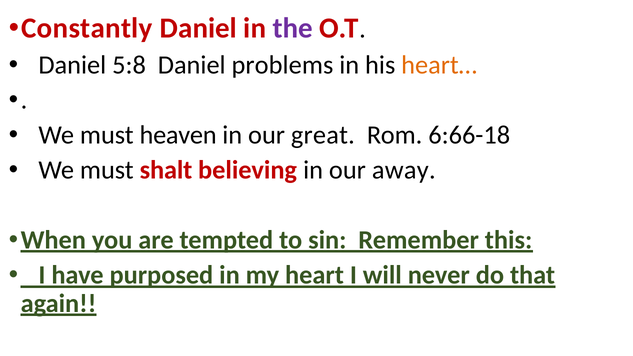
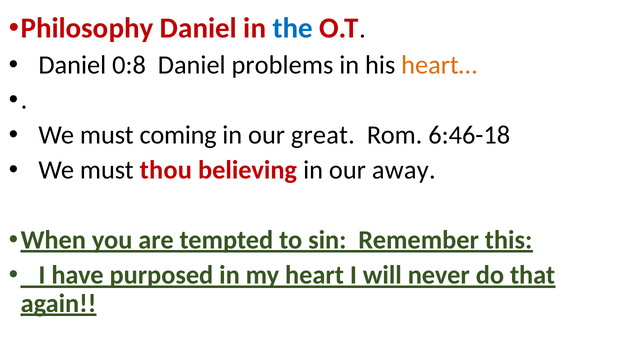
Constantly: Constantly -> Philosophy (87, 28)
the colour: purple -> blue (293, 28)
5:8: 5:8 -> 0:8 (129, 65)
heaven: heaven -> coming (178, 135)
6:66-18: 6:66-18 -> 6:46-18 (469, 135)
shalt: shalt -> thou (166, 170)
